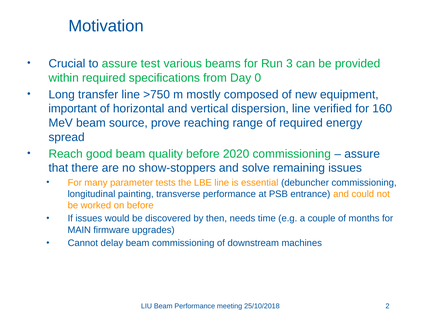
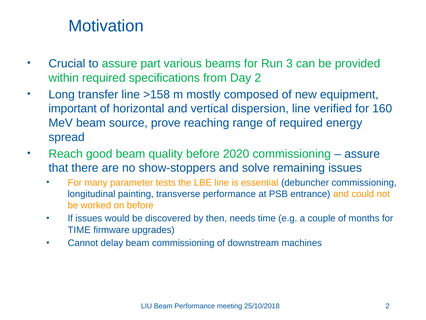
test: test -> part (151, 63)
Day 0: 0 -> 2 (258, 78)
>750: >750 -> >158 (157, 94)
MAIN: MAIN -> TIME (79, 230)
